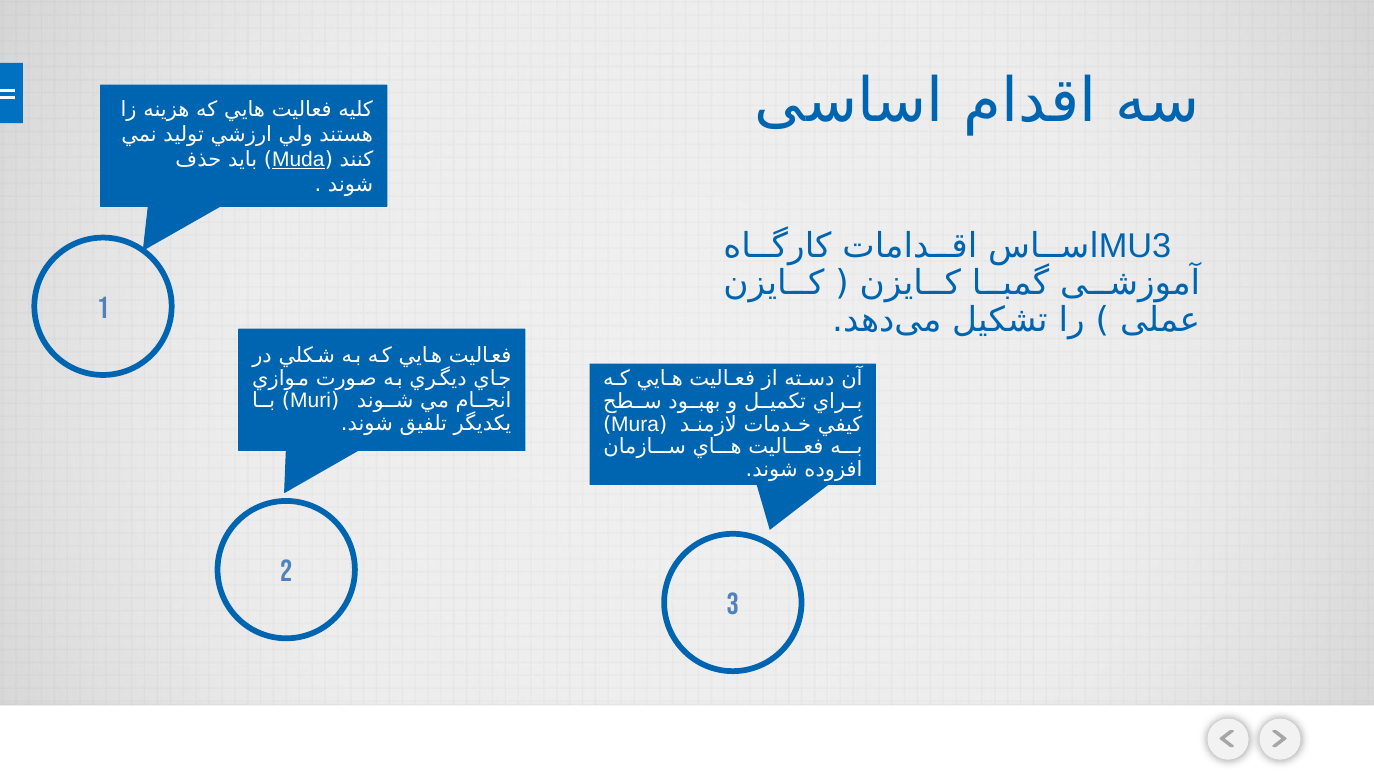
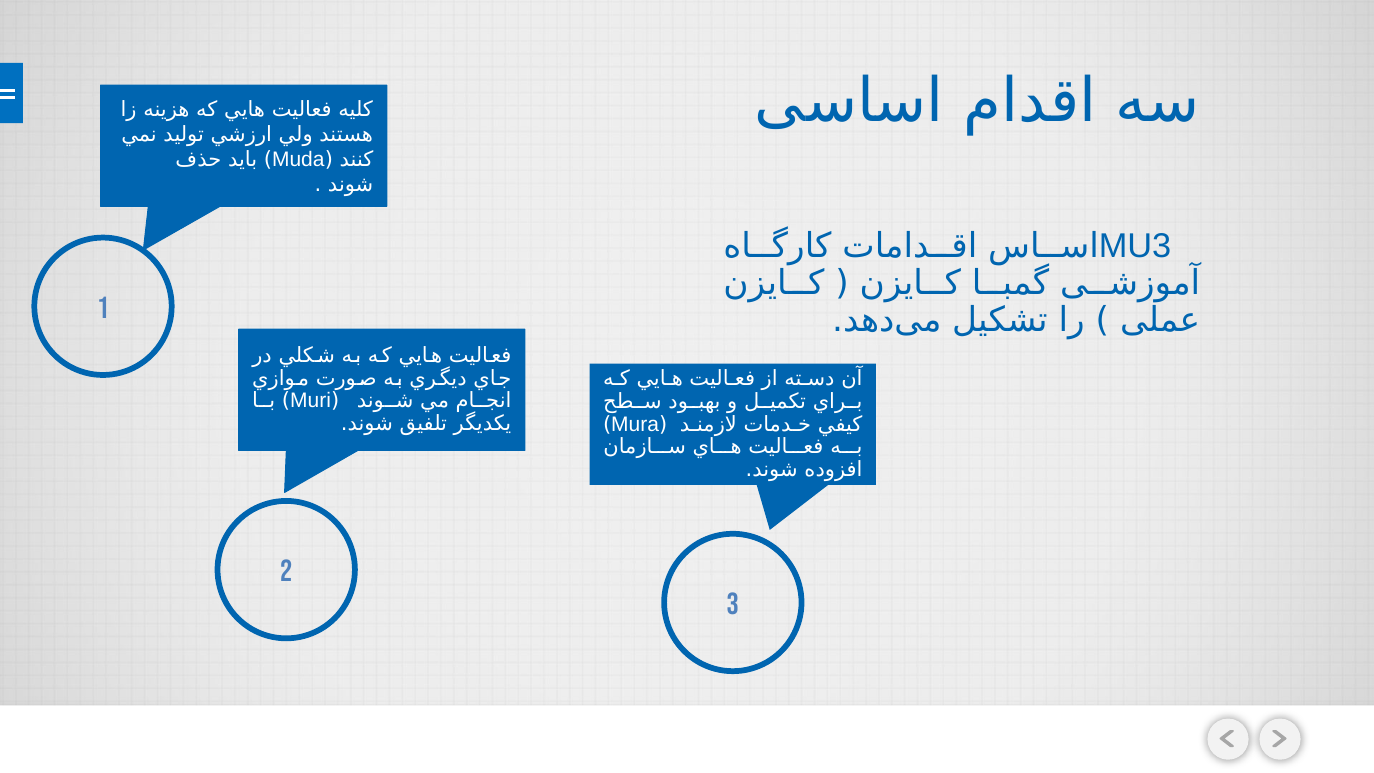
Muda underline: present -> none (298, 160)
